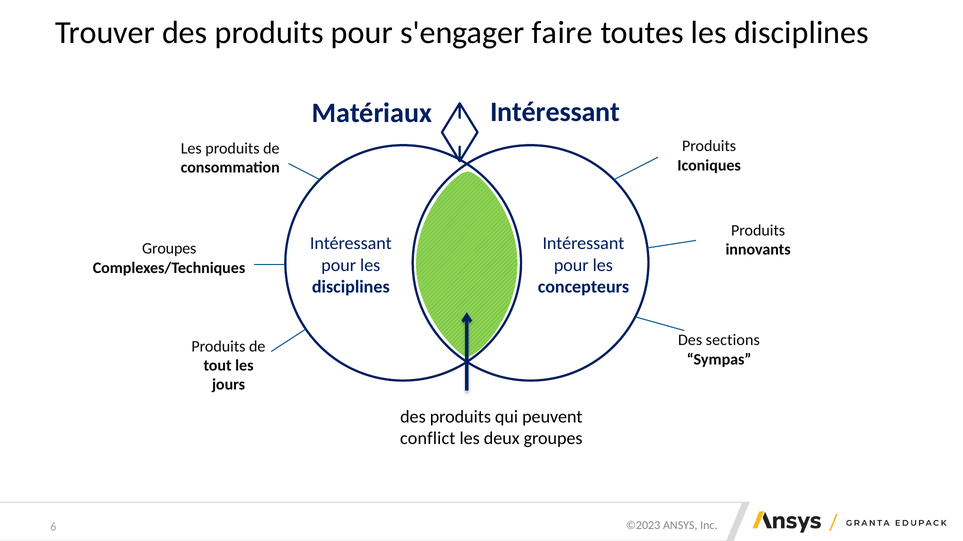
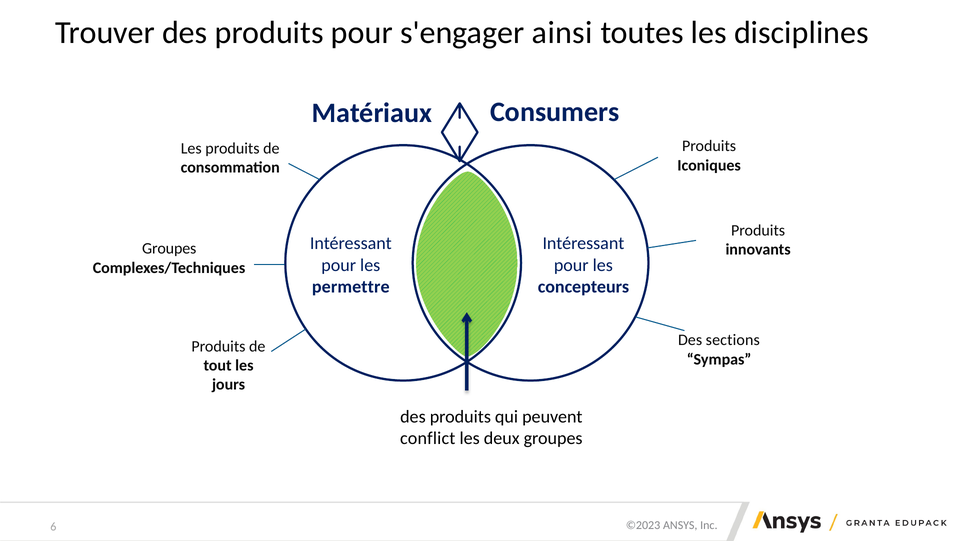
faire: faire -> ainsi (562, 33)
Intéressant: Intéressant -> Consumers (555, 112)
disciplines: disciplines -> permettre (351, 287)
